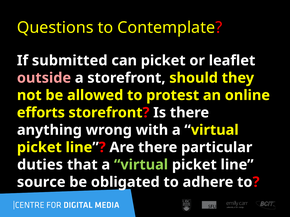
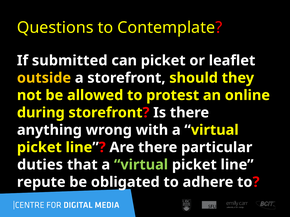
outside colour: pink -> yellow (44, 78)
efforts: efforts -> during (41, 113)
source: source -> repute (41, 182)
